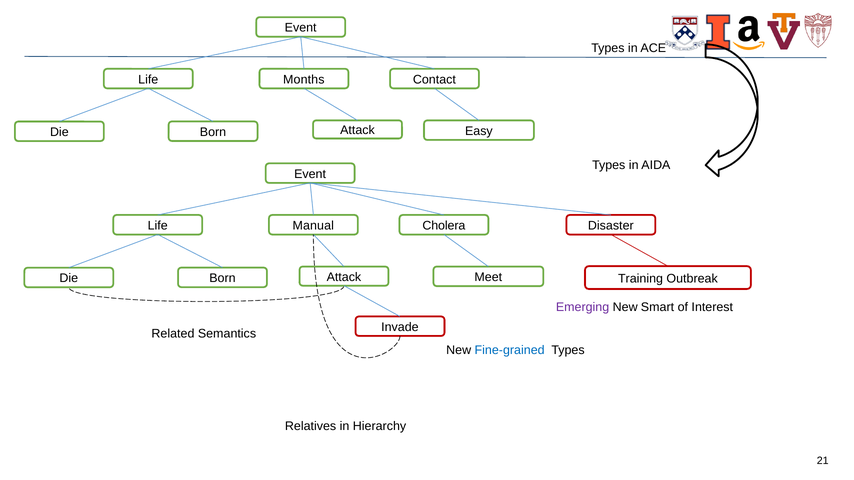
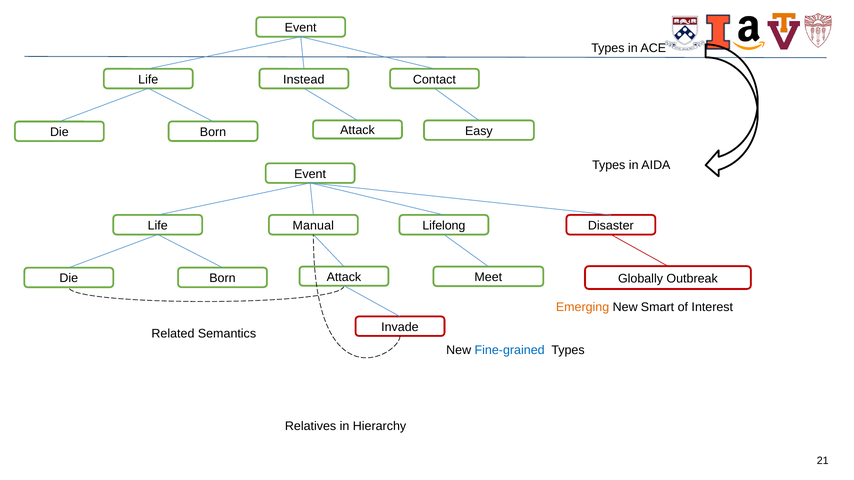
Months: Months -> Instead (304, 79)
Cholera: Cholera -> Lifelong (444, 226)
Training: Training -> Globally (641, 279)
Emerging colour: purple -> orange (583, 307)
